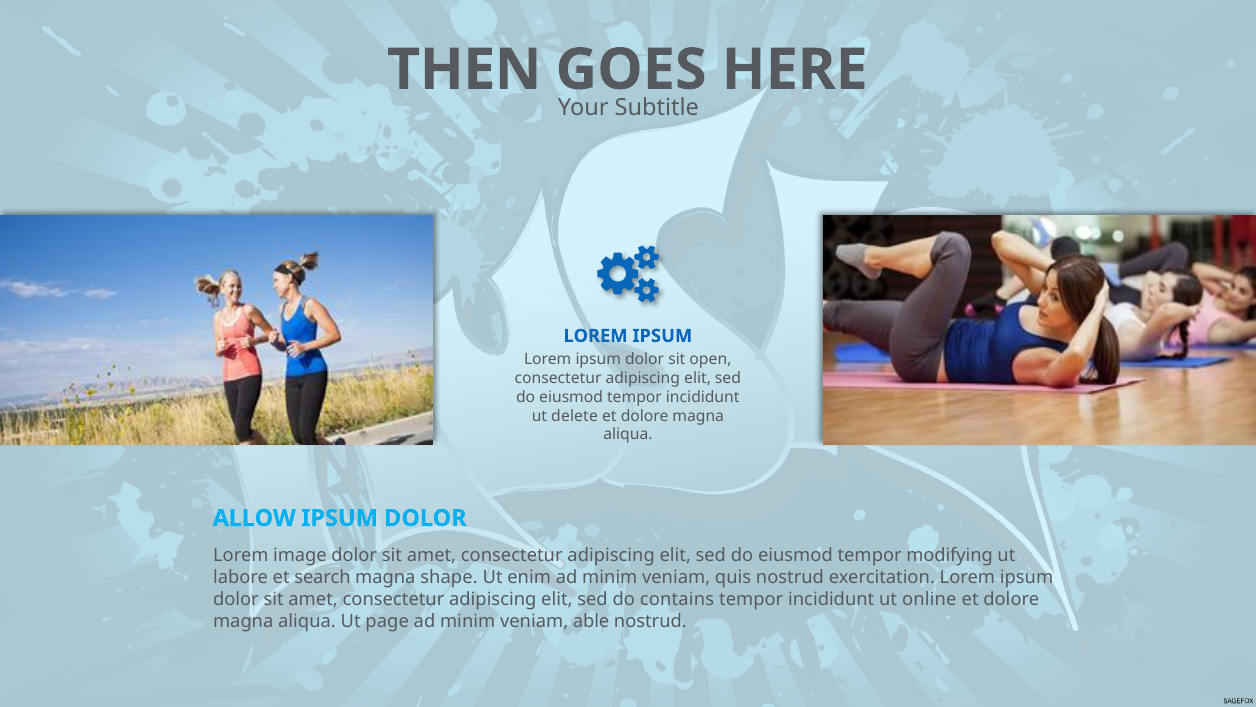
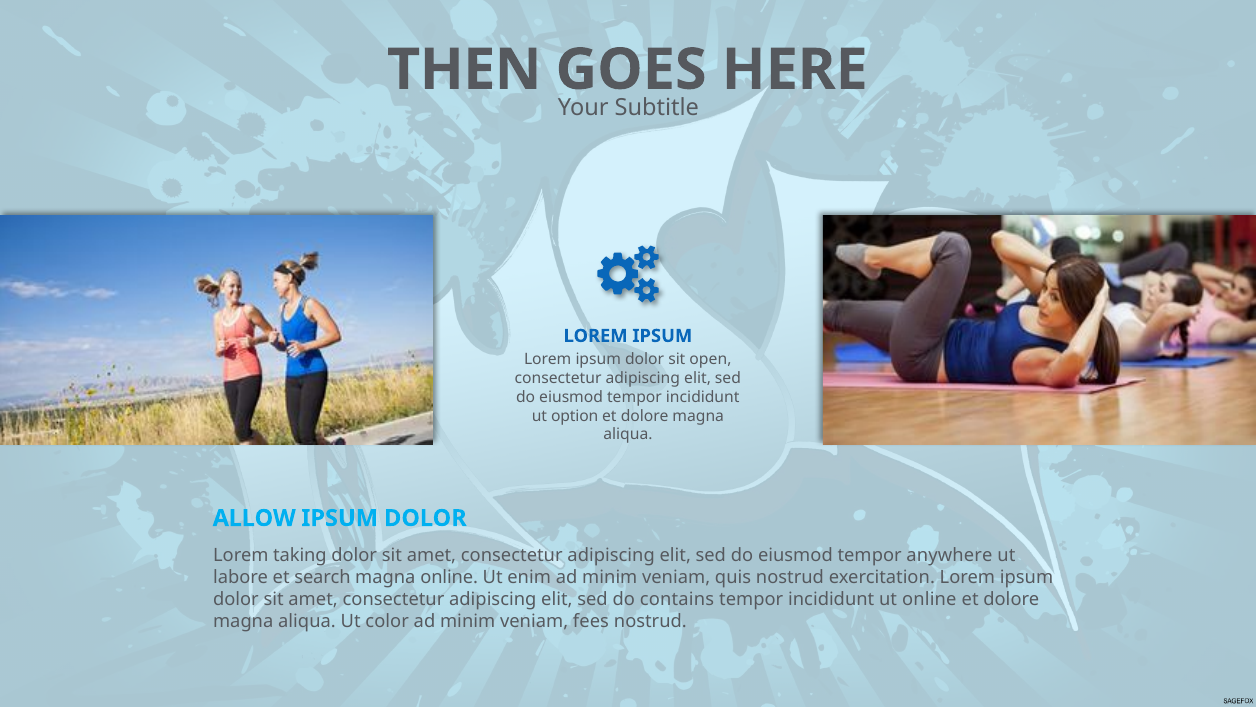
delete: delete -> option (575, 416)
image: image -> taking (300, 555)
modifying: modifying -> anywhere (949, 555)
magna shape: shape -> online (449, 577)
page: page -> color (387, 621)
able: able -> fees (591, 621)
